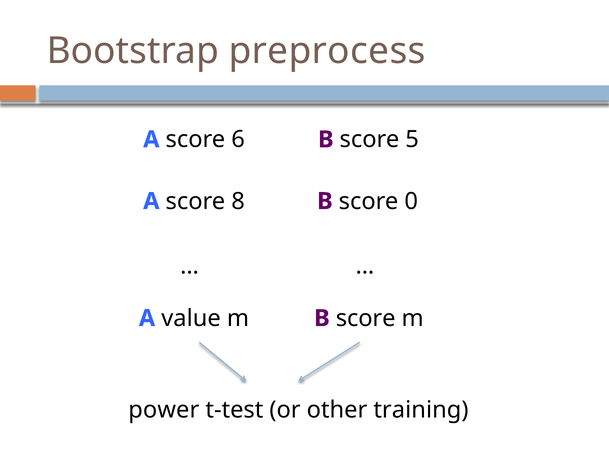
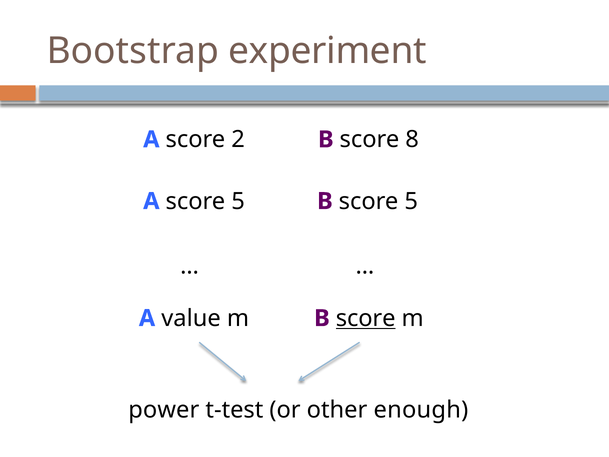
preprocess: preprocess -> experiment (327, 51)
6: 6 -> 2 (238, 139)
5: 5 -> 8 (412, 139)
A score 8: 8 -> 5 (238, 201)
B score 0: 0 -> 5 (411, 201)
score underline: none -> present (366, 318)
training: training -> enough (421, 410)
